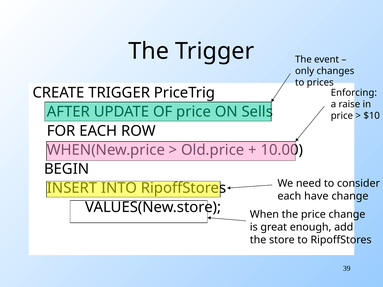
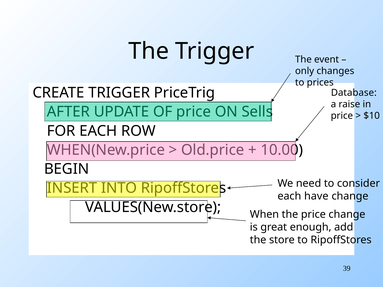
Enforcing: Enforcing -> Database (354, 93)
